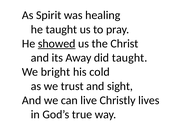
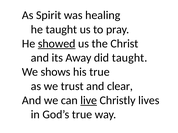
bright: bright -> shows (56, 72)
his cold: cold -> true (100, 72)
sight: sight -> clear (120, 86)
live underline: none -> present (89, 101)
